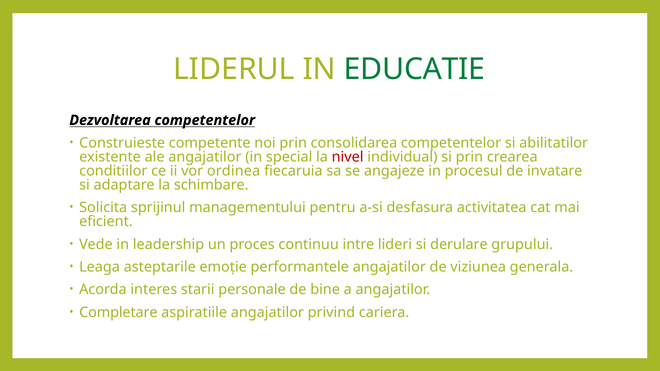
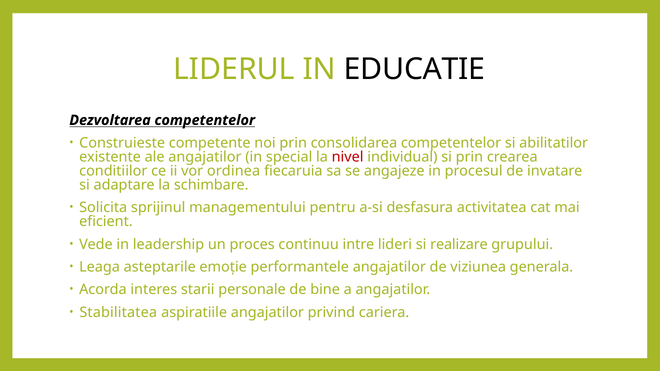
EDUCATIE colour: green -> black (415, 70)
derulare: derulare -> realizare (459, 244)
Completare: Completare -> Stabilitatea (118, 313)
